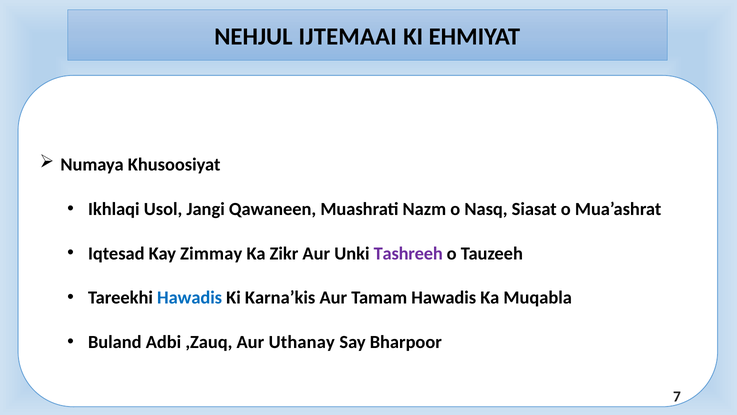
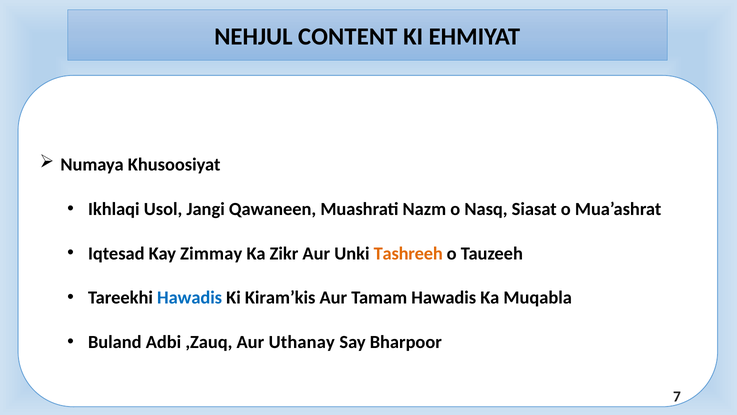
IJTEMAAI: IJTEMAAI -> CONTENT (348, 37)
Tashreeh colour: purple -> orange (408, 253)
Karna’kis: Karna’kis -> Kiram’kis (280, 297)
